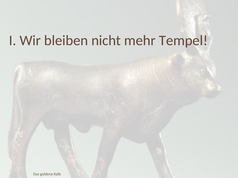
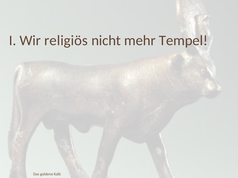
bleiben: bleiben -> religiös (66, 41)
